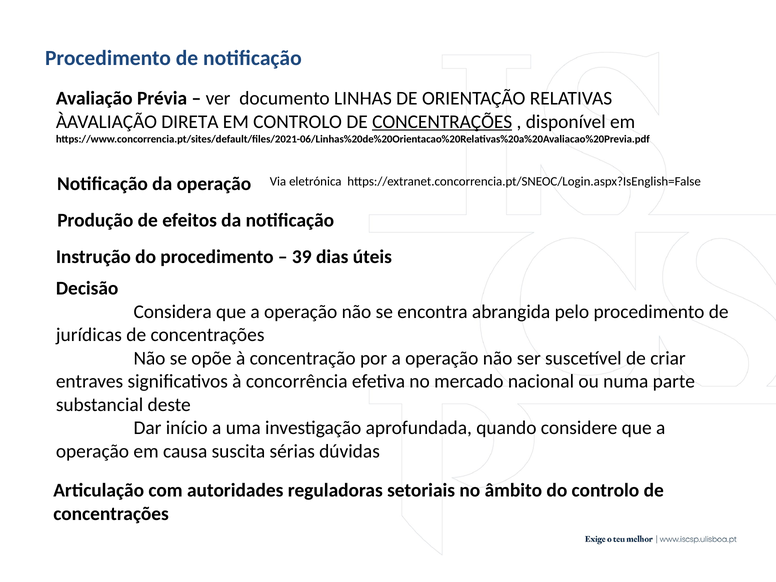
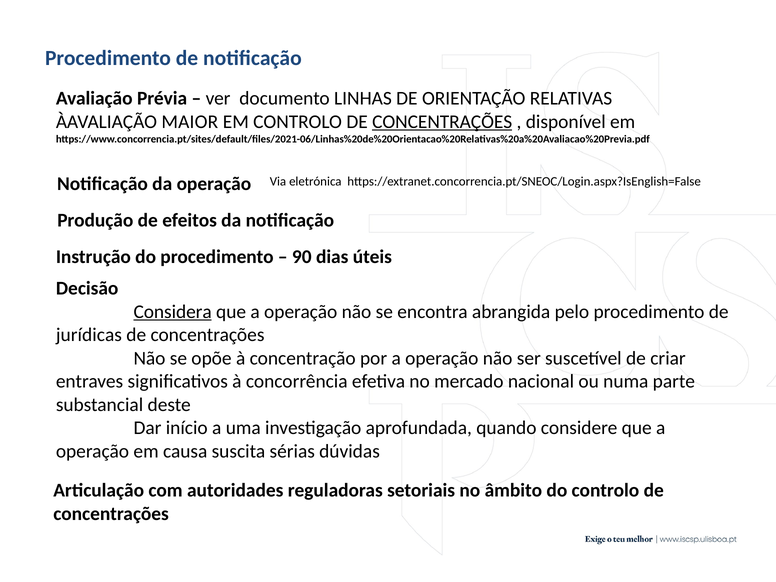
DIRETA: DIRETA -> MAIOR (190, 122)
39: 39 -> 90 (302, 257)
Considera underline: none -> present (173, 312)
